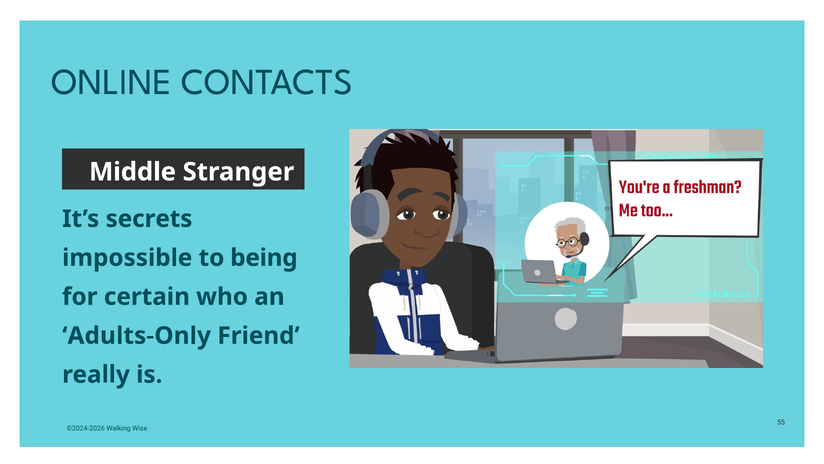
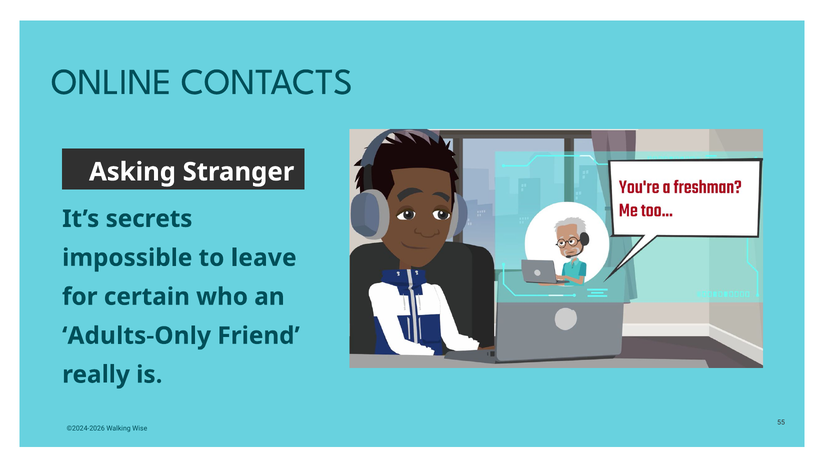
Middle: Middle -> Asking (133, 172)
being: being -> leave (264, 258)
